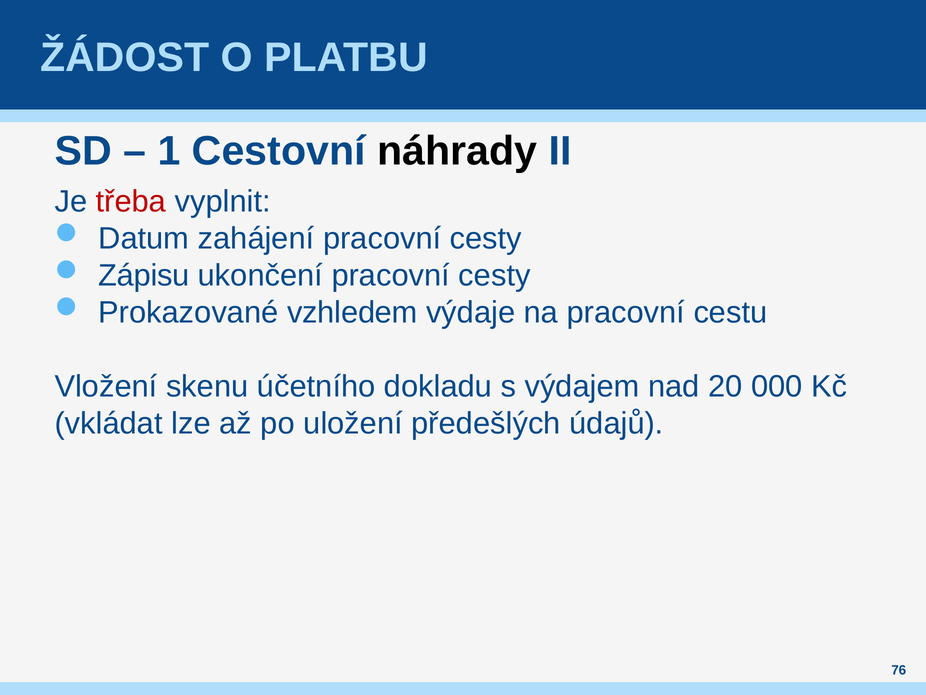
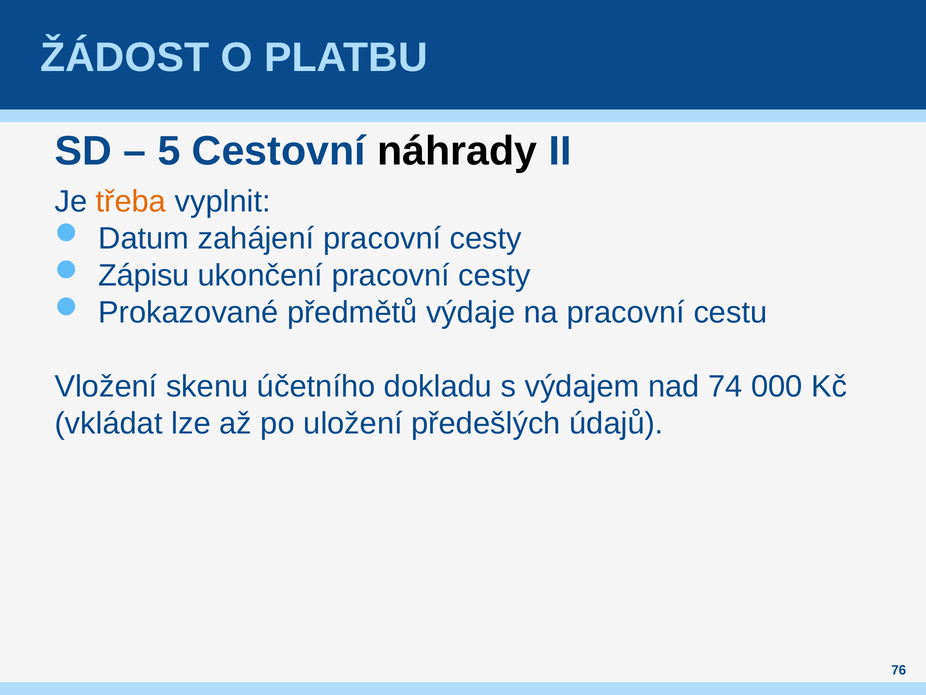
1: 1 -> 5 (169, 151)
třeba colour: red -> orange (131, 201)
vzhledem: vzhledem -> předmětů (352, 312)
20: 20 -> 74 (725, 386)
